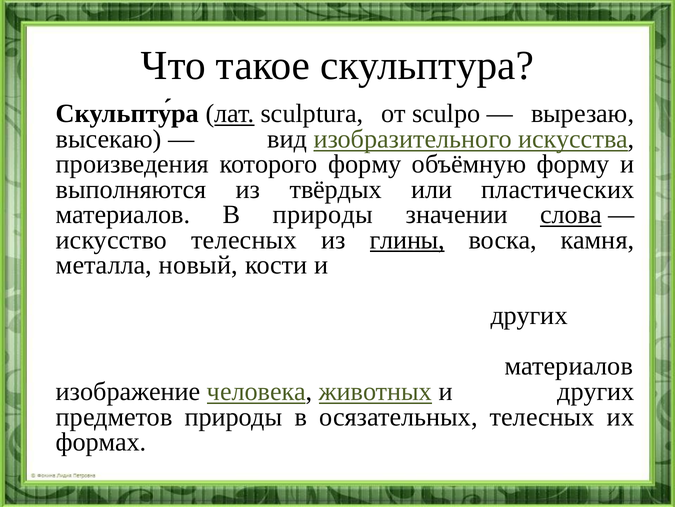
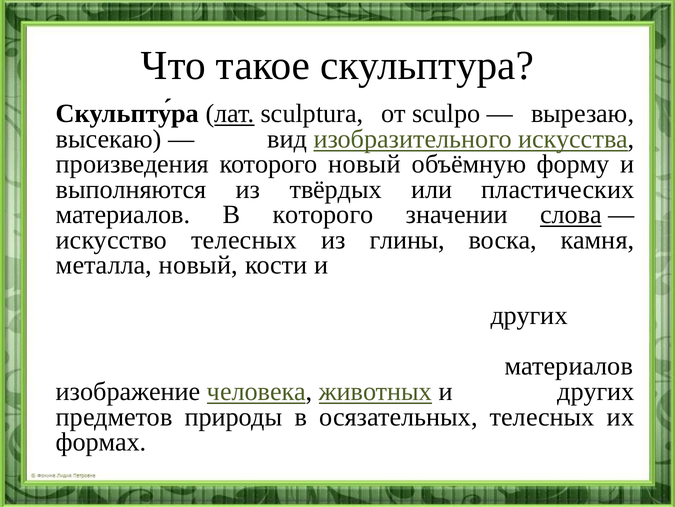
которого форму: форму -> новый (365, 164)
В природы: природы -> которого (323, 214)
глины underline: present -> none (407, 240)
